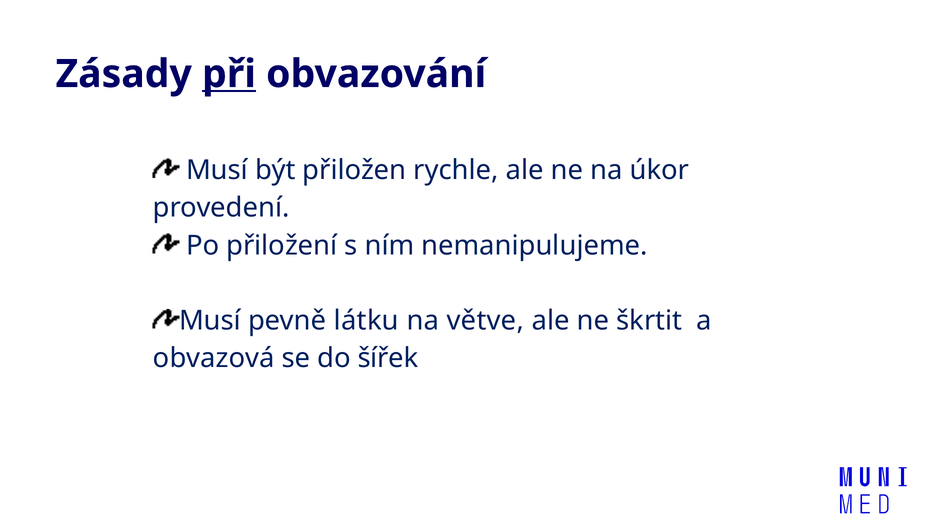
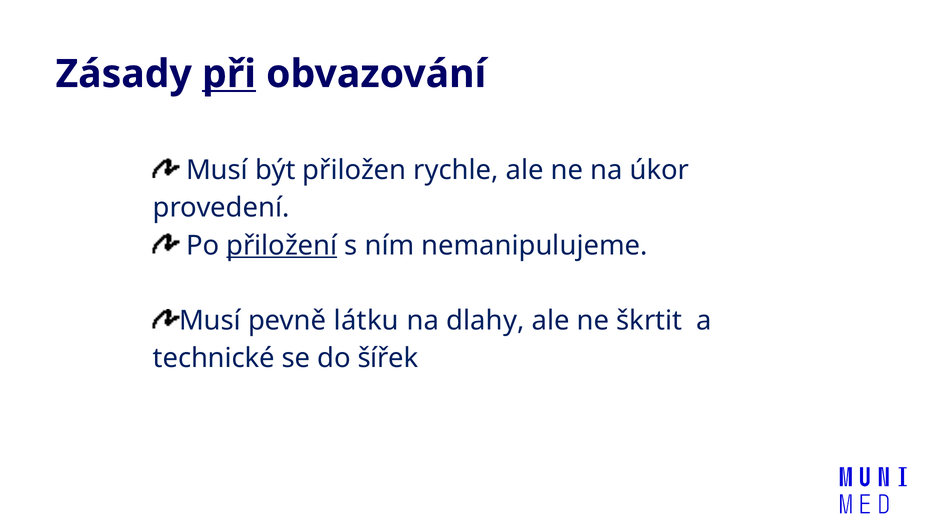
přiložení underline: none -> present (282, 245)
větve: větve -> dlahy (485, 320)
obvazová: obvazová -> technické (214, 358)
